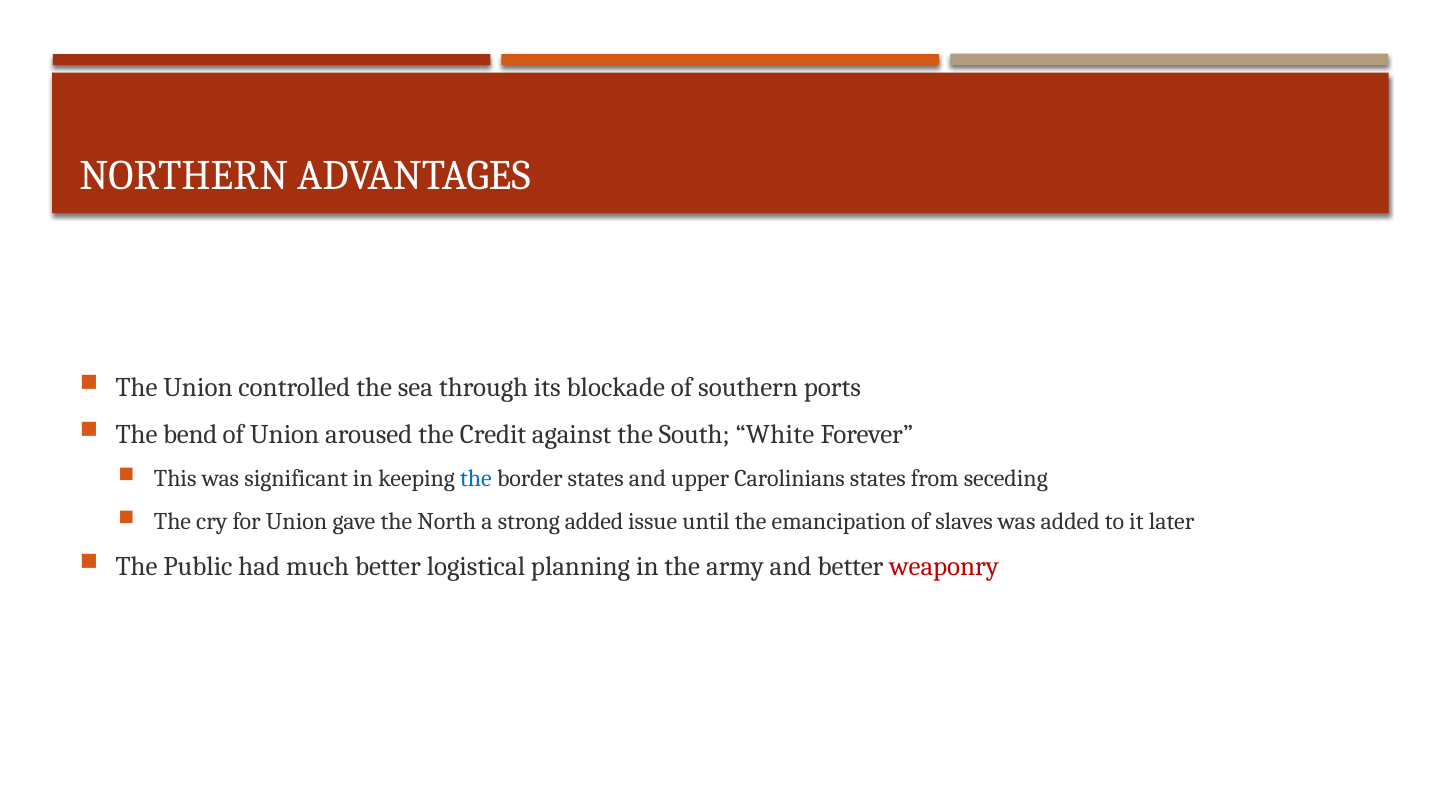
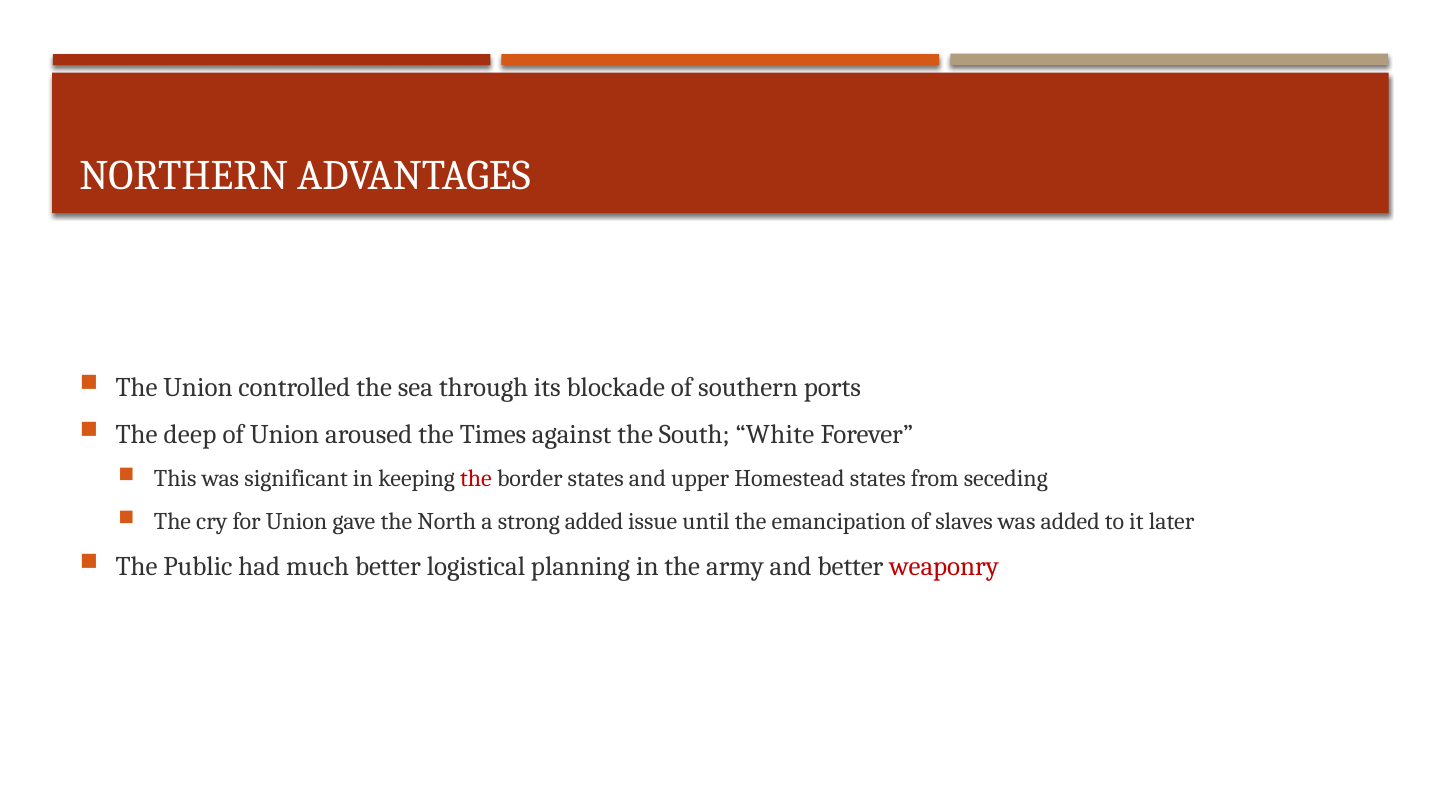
bend: bend -> deep (190, 434)
Credit: Credit -> Times (493, 434)
the colour: blue -> red (476, 479)
Carolinians: Carolinians -> Homestead (789, 479)
